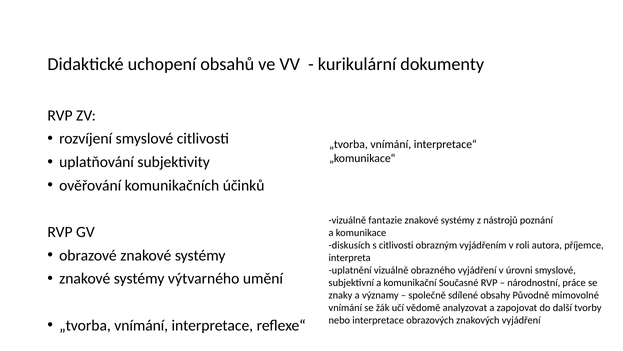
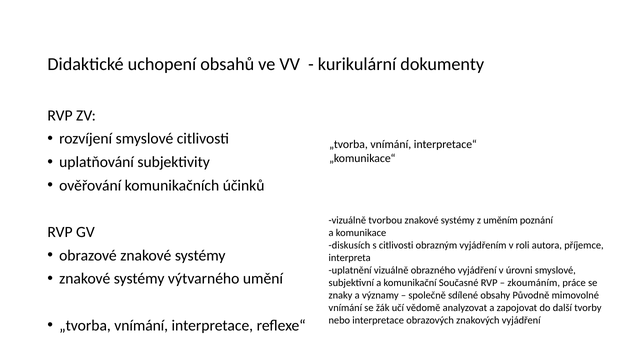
fantazie: fantazie -> tvorbou (385, 220)
nástrojů: nástrojů -> uměním (500, 220)
národnostní: národnostní -> zkoumáním (534, 282)
